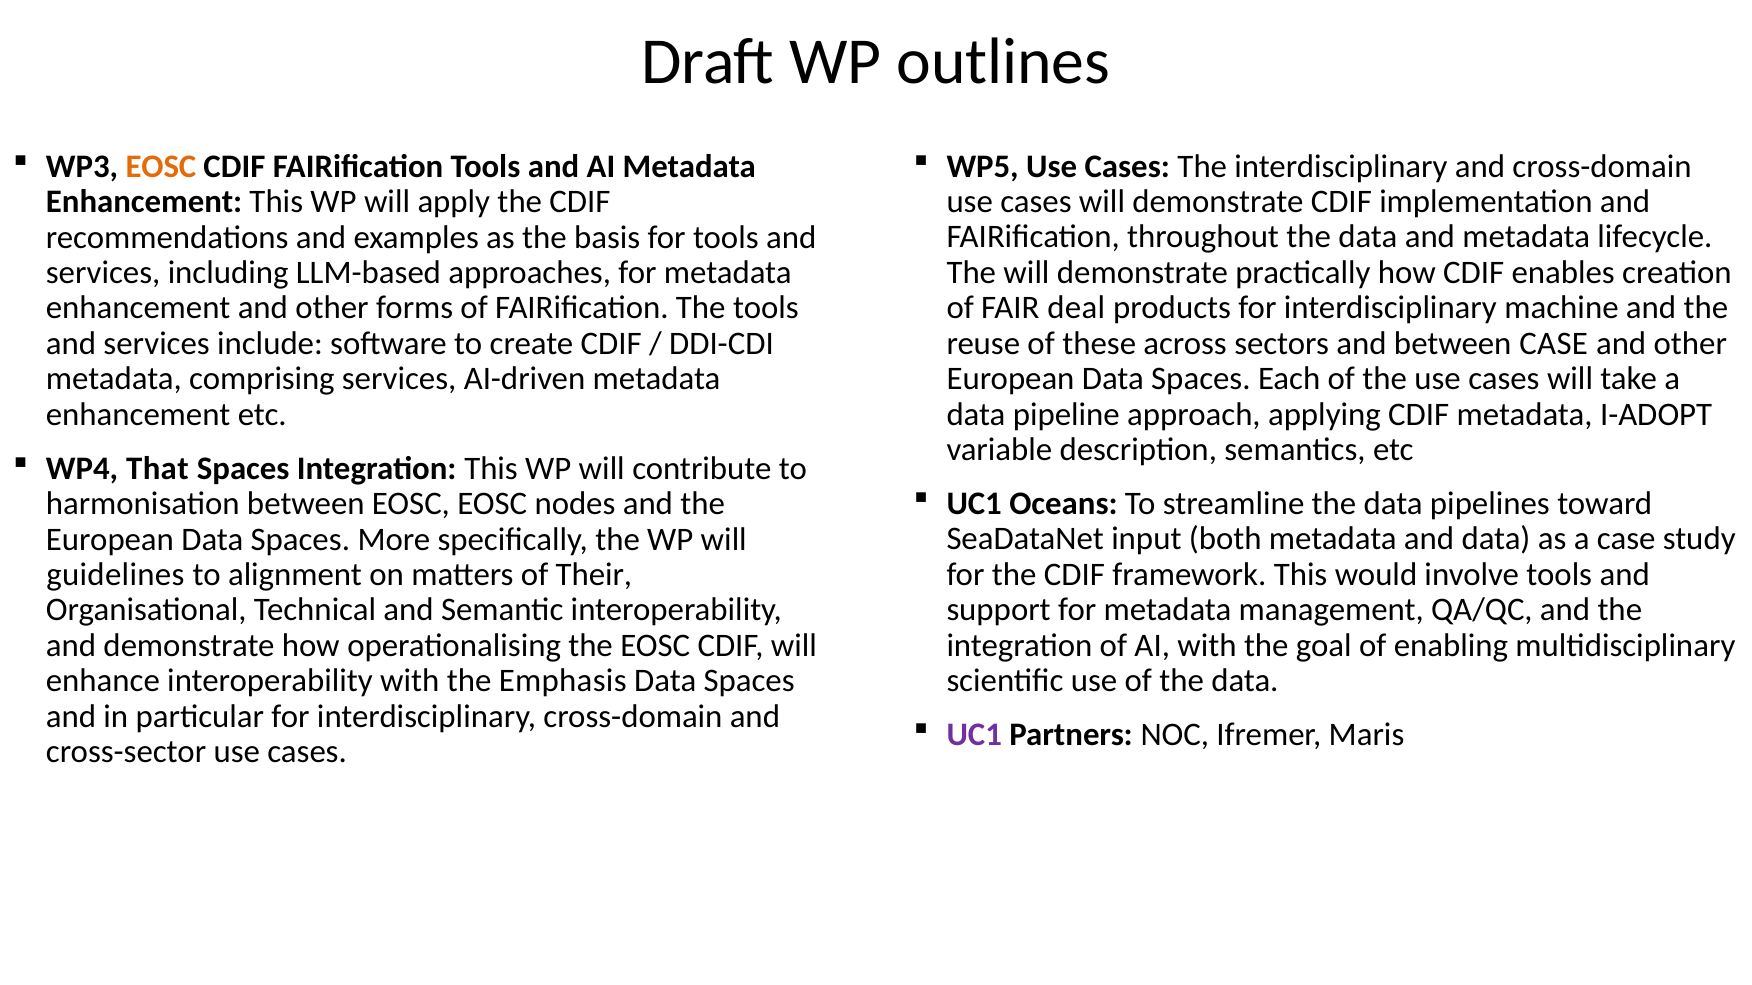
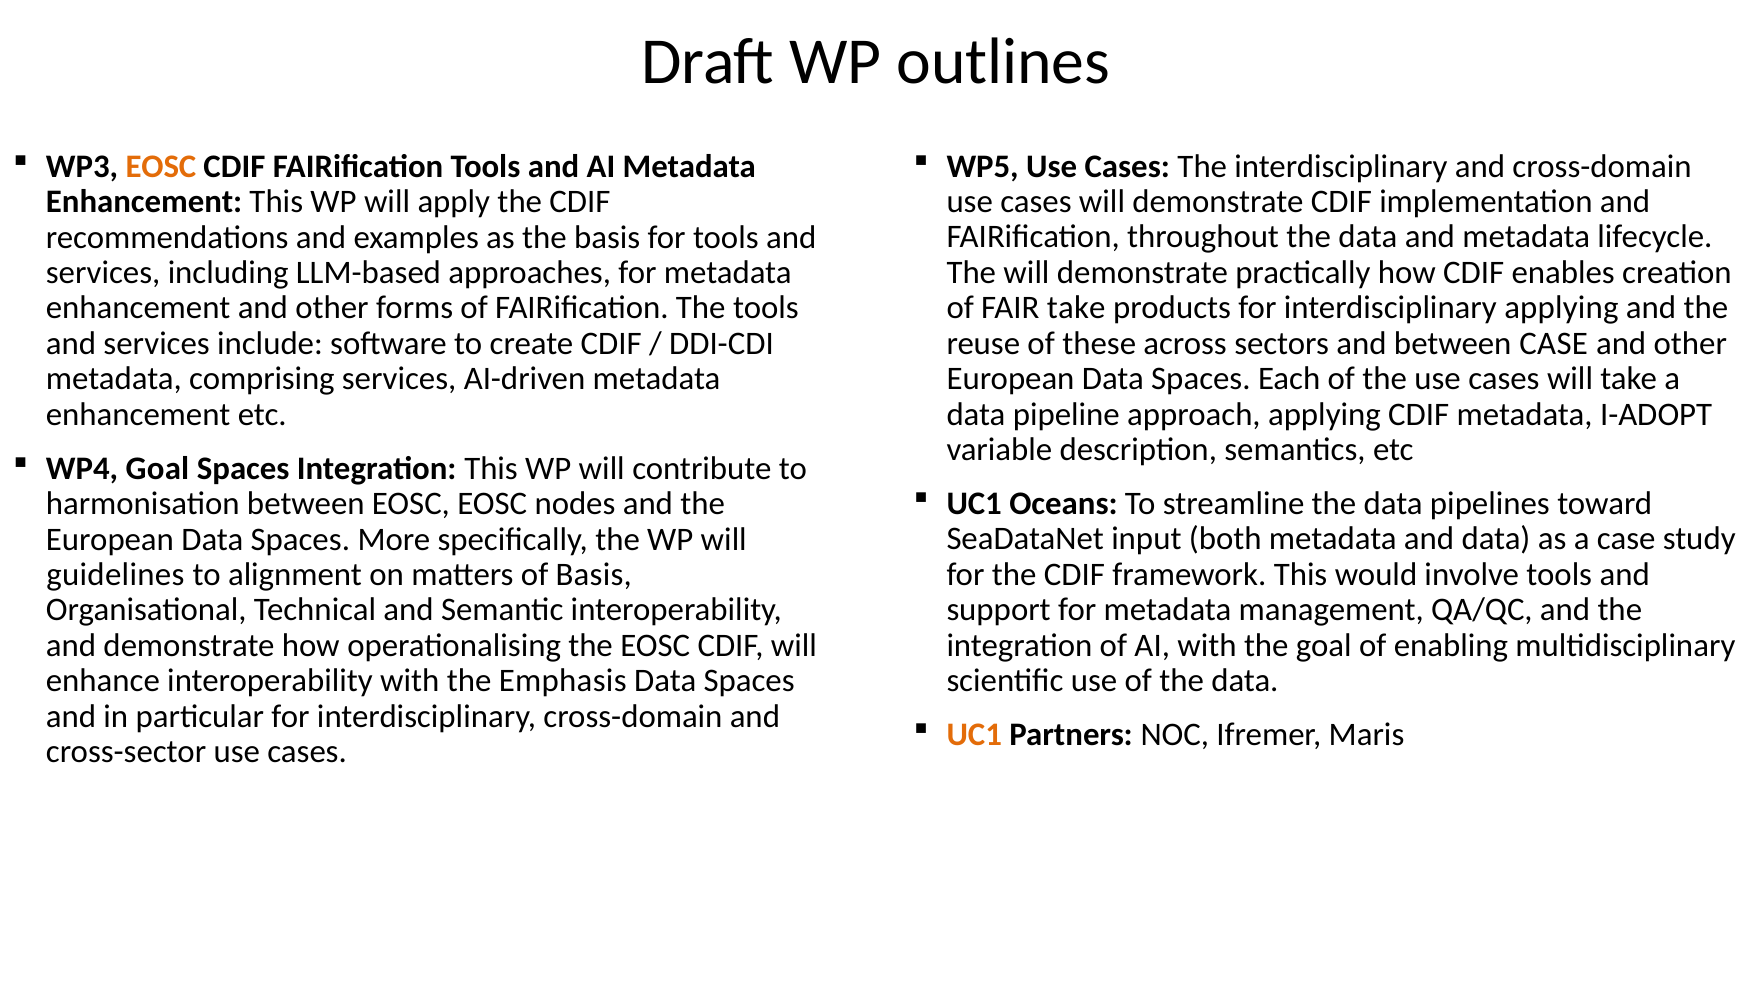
FAIR deal: deal -> take (1076, 308)
interdisciplinary machine: machine -> applying (1561, 308)
WP4 That: That -> Goal (157, 469)
of Their: Their -> Basis (594, 575)
UC1 colour: purple -> orange (974, 735)
